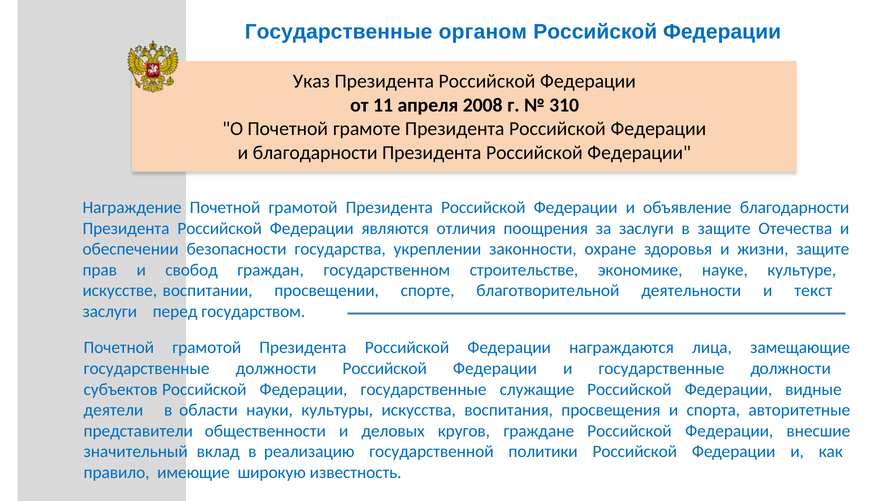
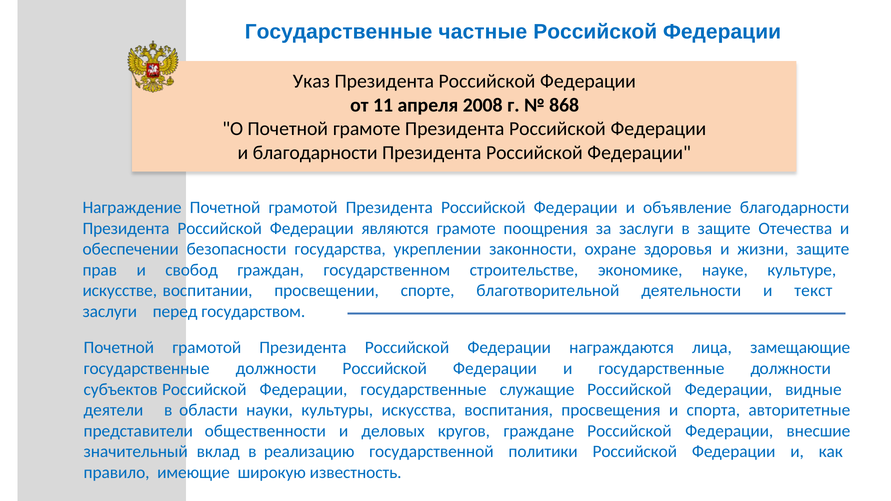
органом: органом -> частные (483, 32)
310: 310 -> 868 (564, 105)
являются отличия: отличия -> грамоте (466, 228)
